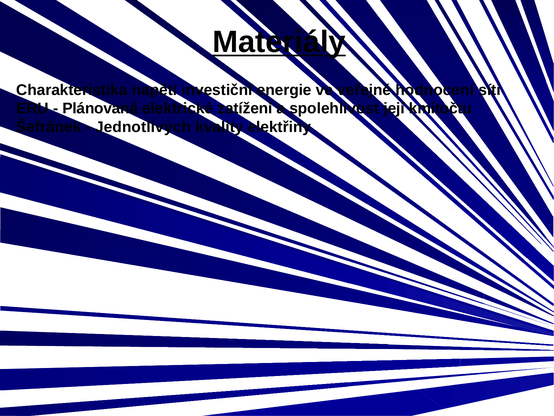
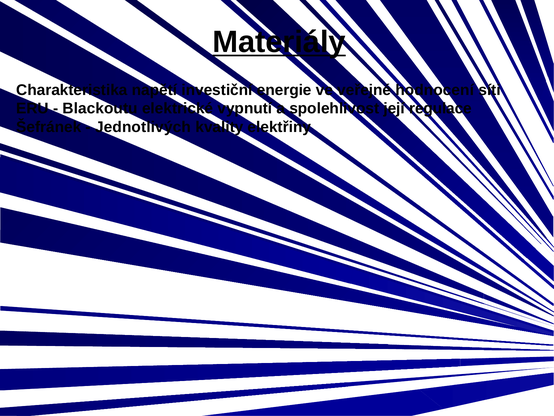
Plánovaná: Plánovaná -> Blackoutu (100, 108)
zatížení: zatížení -> vypnutí (245, 108)
kmitočtu: kmitočtu -> regulace (440, 108)
